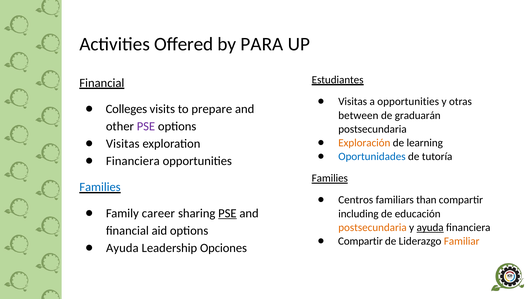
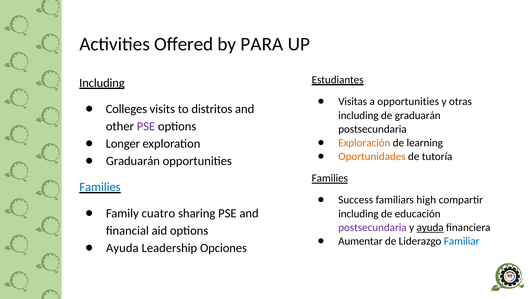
Financial: Financial -> Including (102, 83)
prepare: prepare -> distritos (212, 109)
between: between -> including (358, 115)
Visitas: Visitas -> Longer (123, 144)
Oportunidades colour: blue -> orange (372, 156)
Financiera: Financiera -> Graduarán (133, 161)
Centros: Centros -> Success (356, 200)
than: than -> high (426, 200)
career: career -> cuatro (158, 213)
PSE underline: present -> none (227, 213)
postsecundaria colour: orange -> purple (372, 227)
Compartir: Compartir -> Aumentar (360, 241)
Familiar colour: orange -> blue (462, 241)
